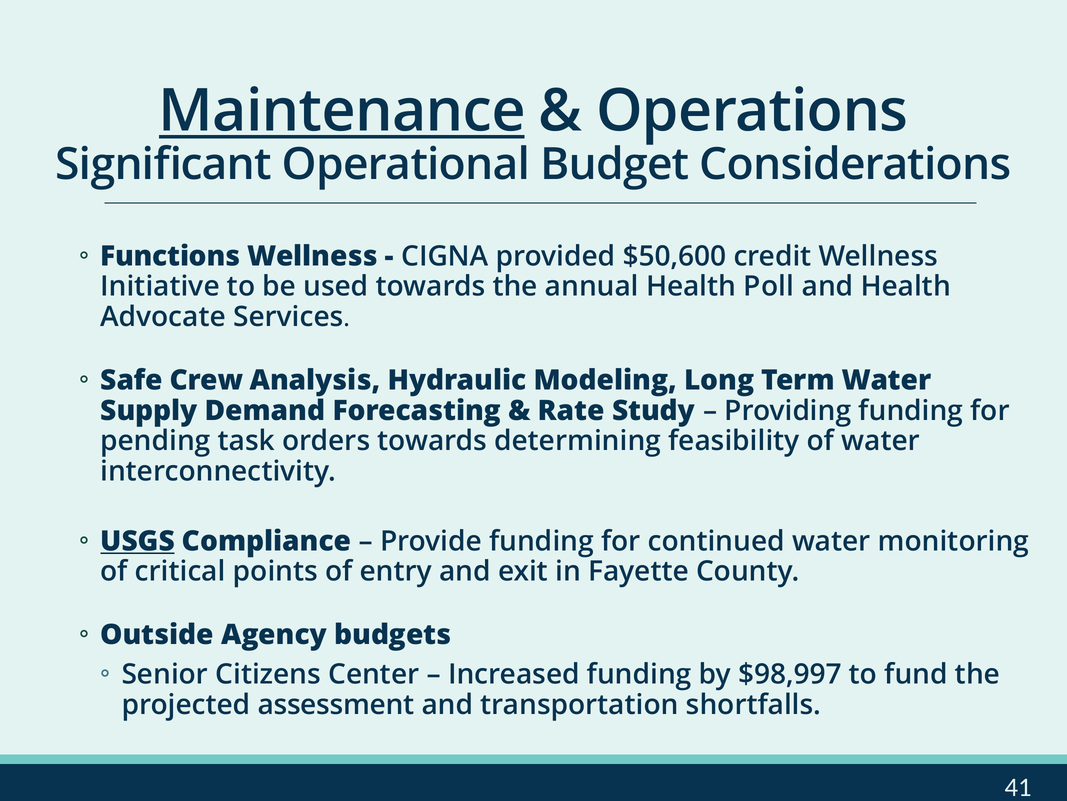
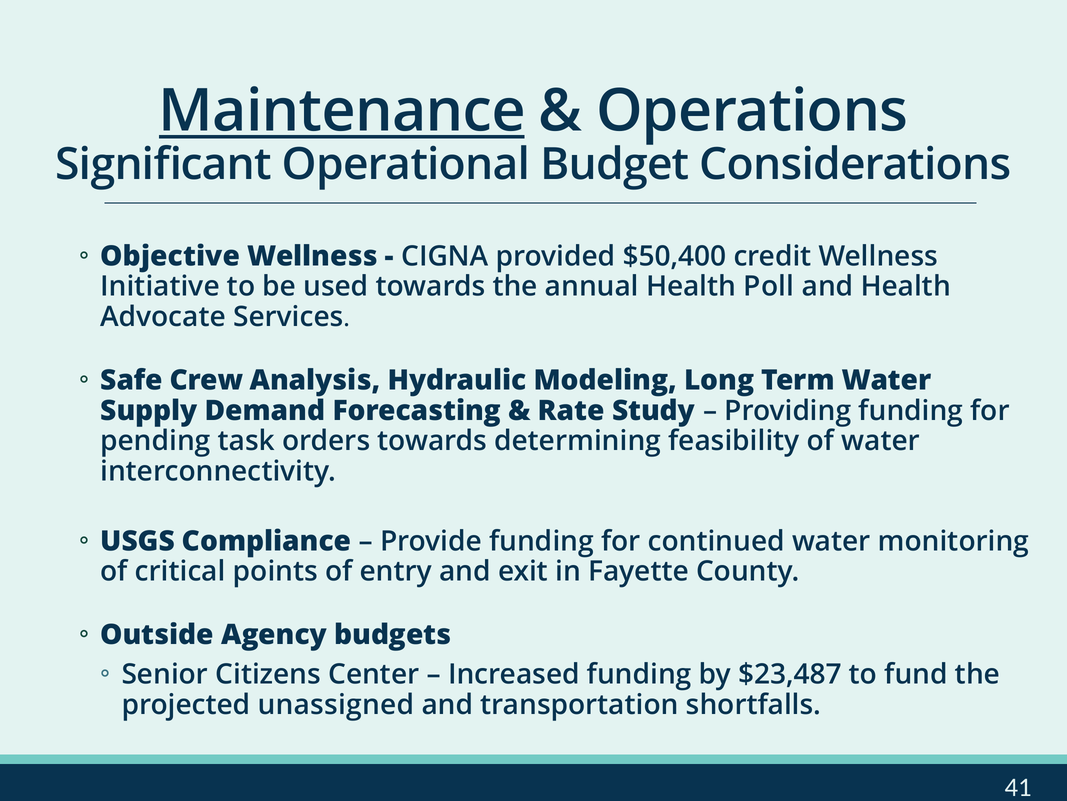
Functions: Functions -> Objective (170, 256)
$50,600: $50,600 -> $50,400 (674, 256)
USGS underline: present -> none (138, 541)
$98,997: $98,997 -> $23,487 (790, 674)
assessment: assessment -> unassigned (336, 704)
